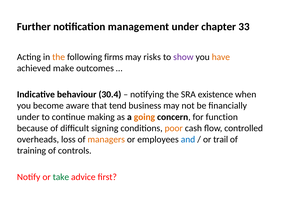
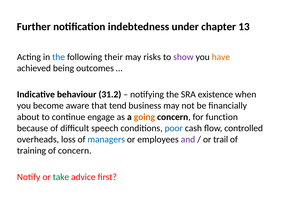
management: management -> indebtedness (139, 27)
33: 33 -> 13 (244, 27)
the colour: orange -> blue (59, 57)
firms: firms -> their (114, 57)
make: make -> being (64, 68)
30.4: 30.4 -> 31.2 (110, 95)
under: under -> about (28, 117)
making: making -> engage (101, 117)
signing: signing -> speech (105, 128)
poor colour: orange -> blue (174, 128)
managers colour: orange -> blue (106, 140)
and colour: blue -> purple (188, 140)
of controls: controls -> concern (75, 151)
